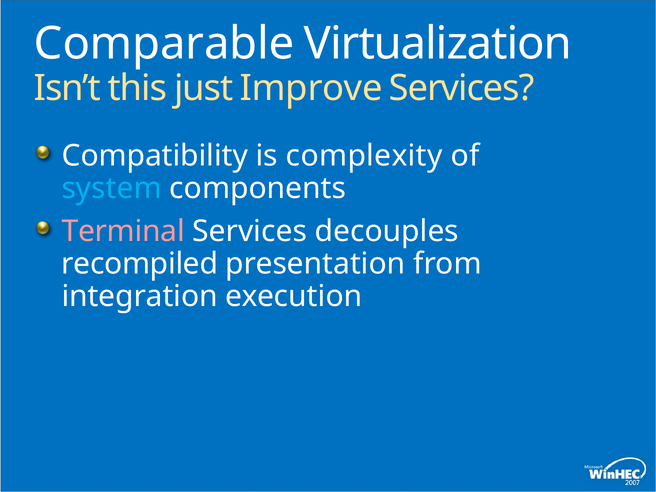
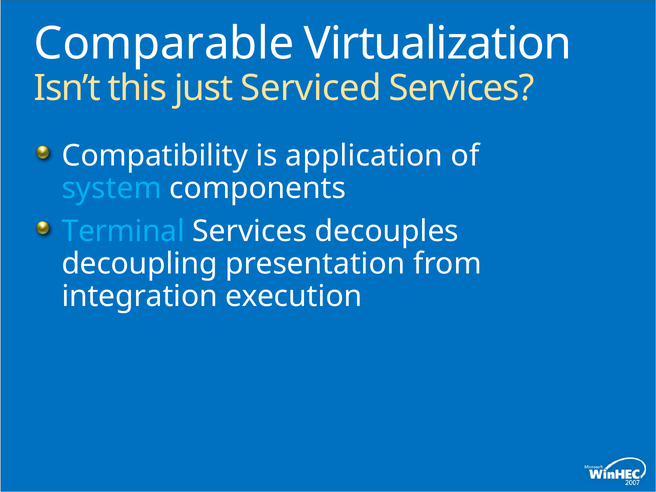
Improve: Improve -> Serviced (311, 88)
complexity: complexity -> application (364, 156)
Terminal colour: pink -> light blue (123, 232)
recompiled: recompiled -> decoupling (140, 264)
